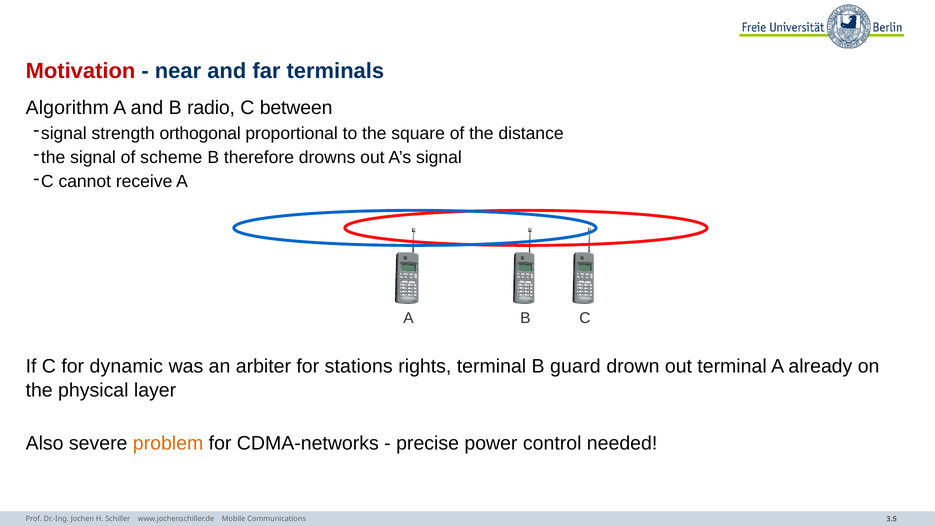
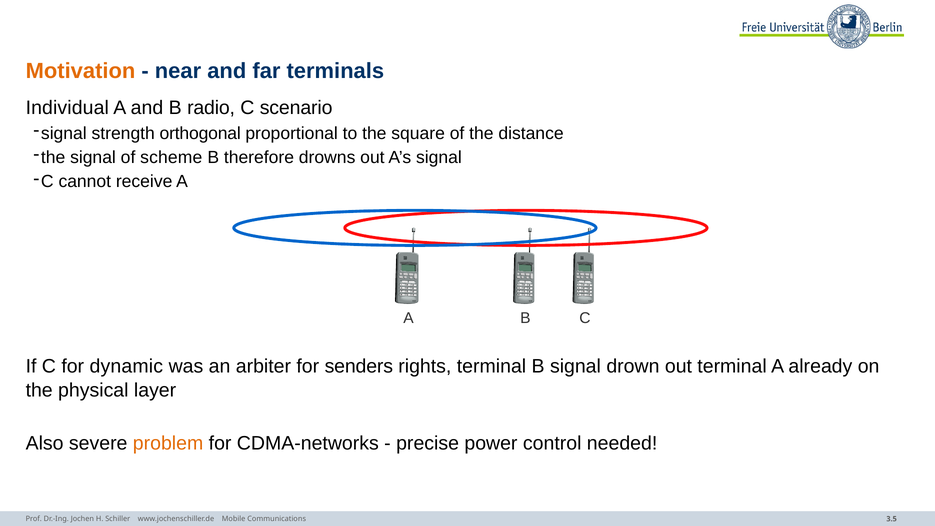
Motivation colour: red -> orange (80, 71)
Algorithm: Algorithm -> Individual (67, 108)
between: between -> scenario (296, 108)
stations: stations -> senders (359, 366)
B guard: guard -> signal (575, 366)
